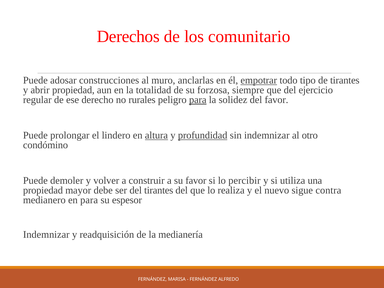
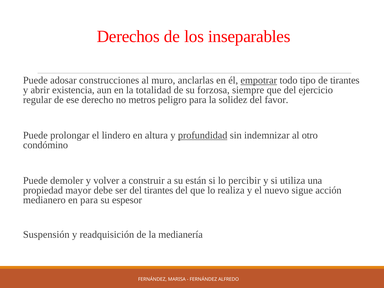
comunitario: comunitario -> inseparables (249, 36)
abrir propiedad: propiedad -> existencia (73, 90)
rurales: rurales -> metros (142, 100)
para underline: present -> none (198, 100)
altura underline: present -> none (156, 135)
su favor: favor -> están (196, 181)
contra: contra -> acción (328, 190)
Indemnizar: Indemnizar -> Suspensión (46, 235)
